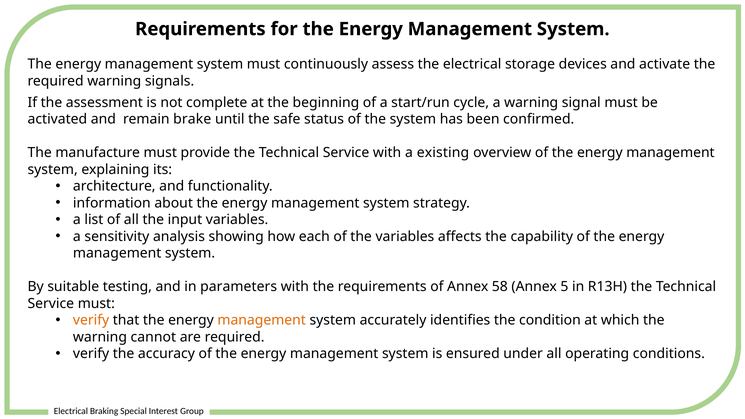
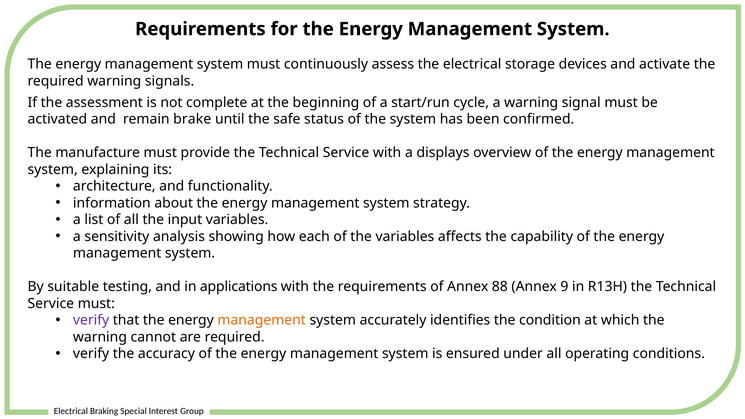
existing: existing -> displays (443, 153)
parameters: parameters -> applications (239, 287)
58: 58 -> 88 (500, 287)
5: 5 -> 9 (564, 287)
verify colour: orange -> purple (91, 320)
